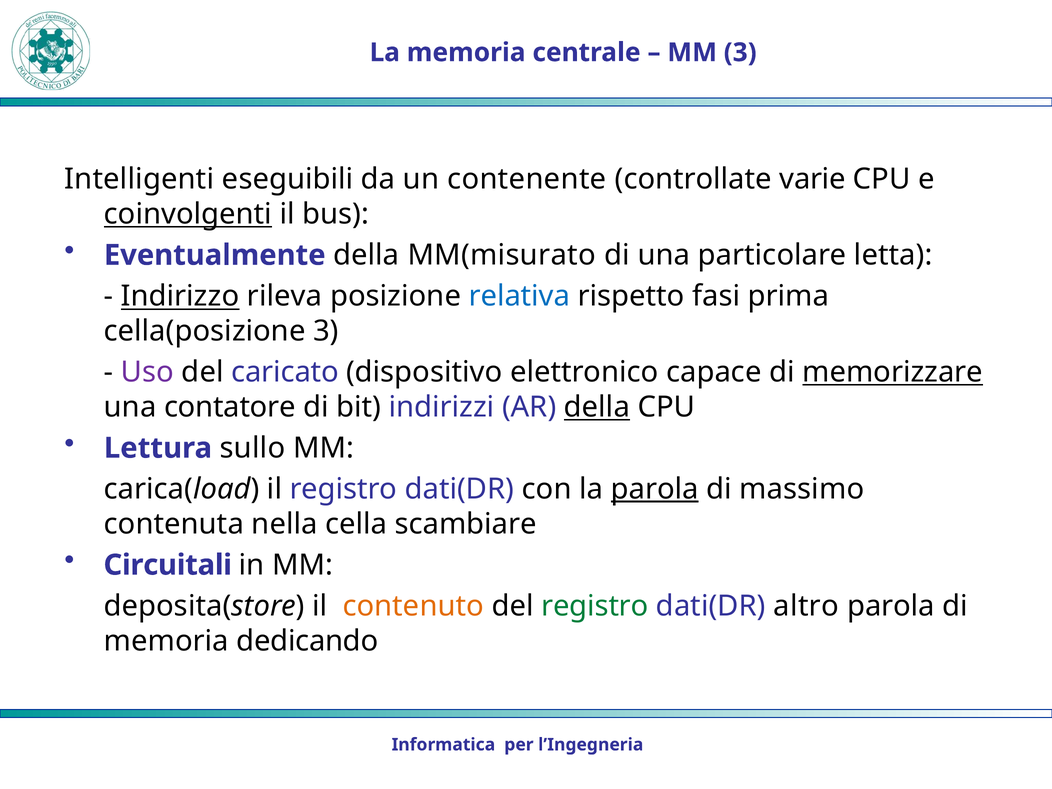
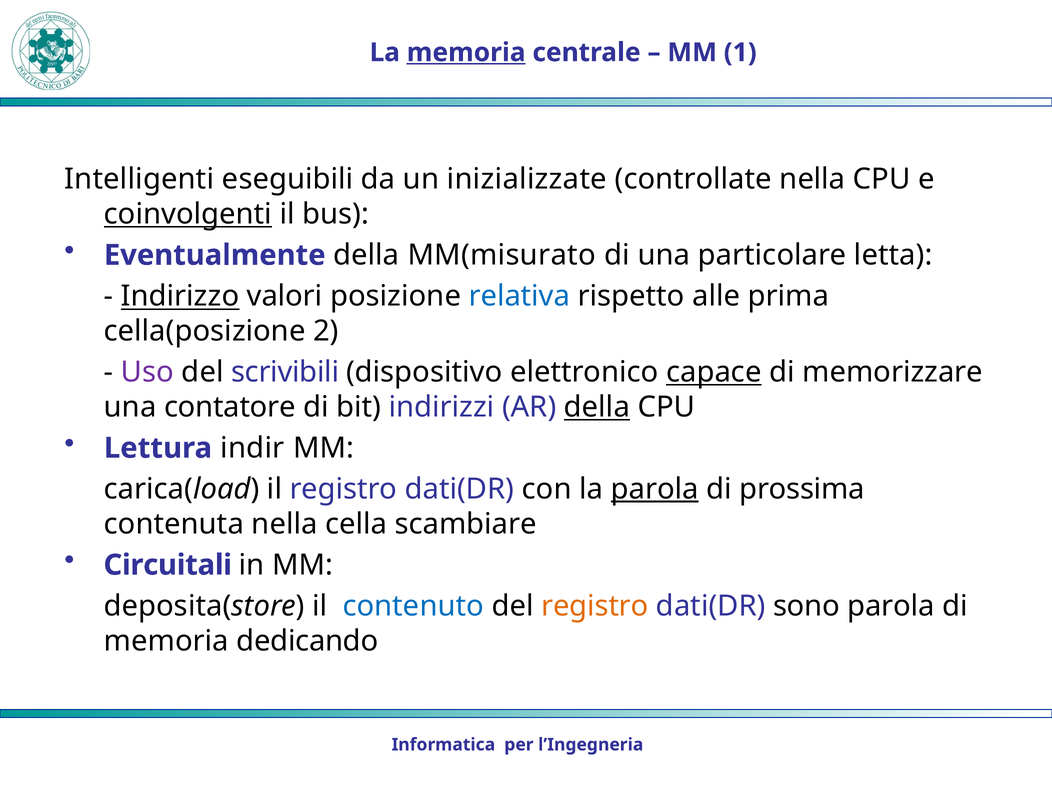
memoria underline: none -> present (466, 52)
MM 3: 3 -> 1 (740, 52)
contenente: contenente -> inizializzate (527, 179)
controllate varie: varie -> nella (812, 179)
rileva: rileva -> valori (285, 296)
fasi: fasi -> alle (716, 296)
cella(posizione 3: 3 -> 2 (326, 331)
caricato: caricato -> scrivibili (285, 372)
capace underline: none -> present (714, 372)
memorizzare underline: present -> none (893, 372)
sullo: sullo -> indir (252, 448)
massimo: massimo -> prossima (802, 489)
contenuto colour: orange -> blue (413, 606)
registro colour: green -> orange (595, 606)
altro: altro -> sono (806, 606)
